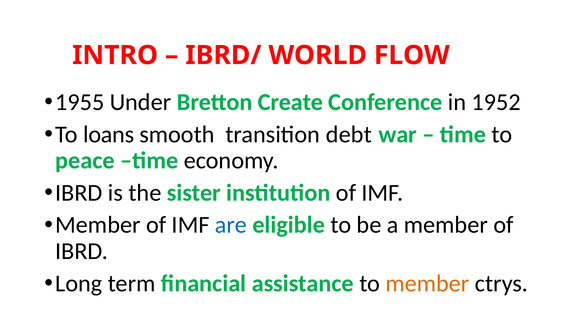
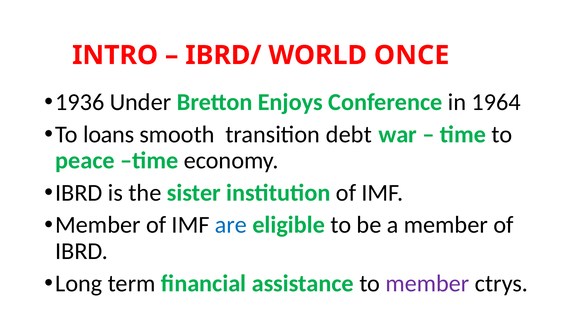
FLOW: FLOW -> ONCE (412, 55)
1955: 1955 -> 1936 (80, 102)
Create: Create -> Enjoys (290, 102)
1952: 1952 -> 1964 (496, 102)
member colour: orange -> purple (427, 284)
